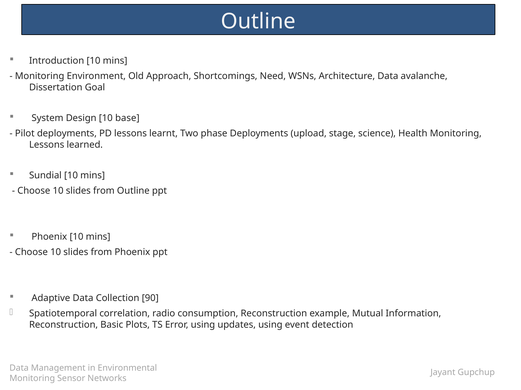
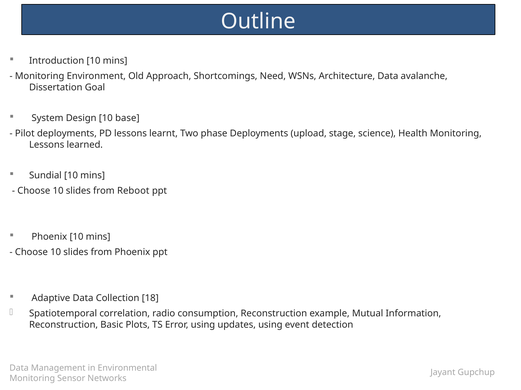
from Outline: Outline -> Reboot (133, 191)
90: 90 -> 18 (150, 299)
